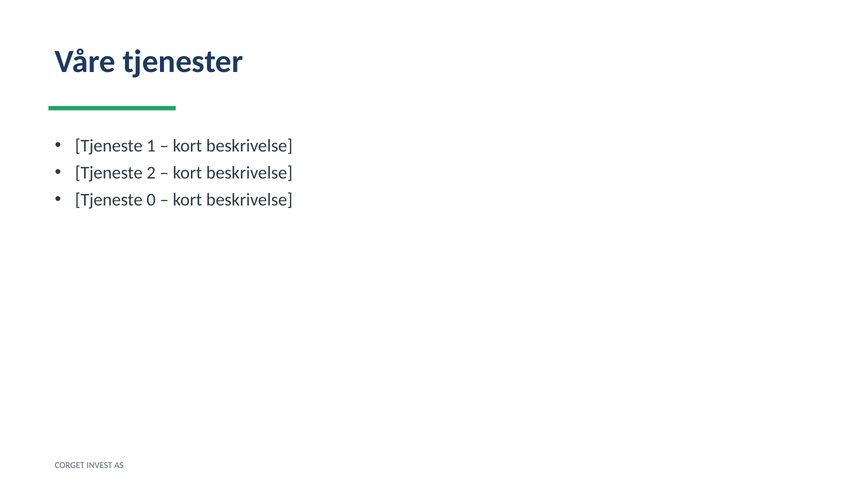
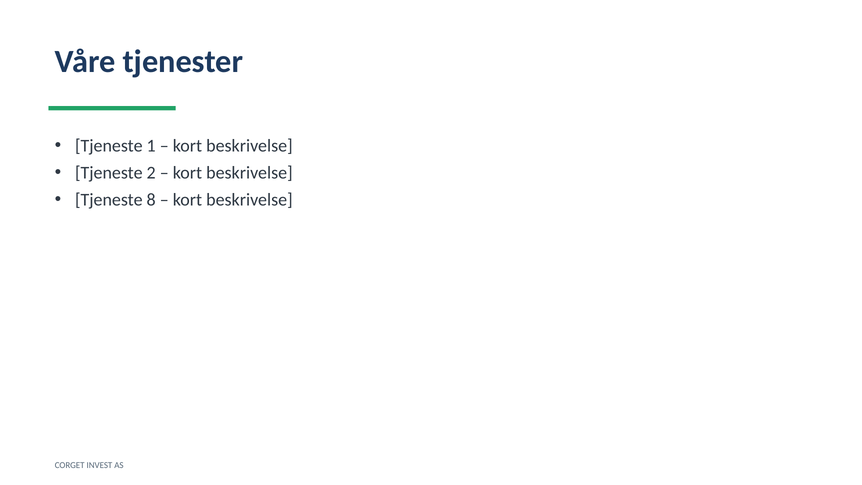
0: 0 -> 8 (151, 200)
